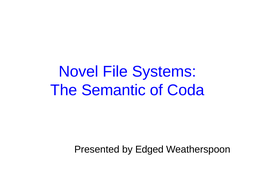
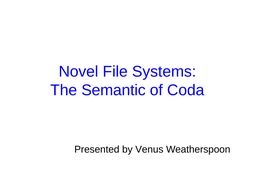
Edged: Edged -> Venus (149, 150)
